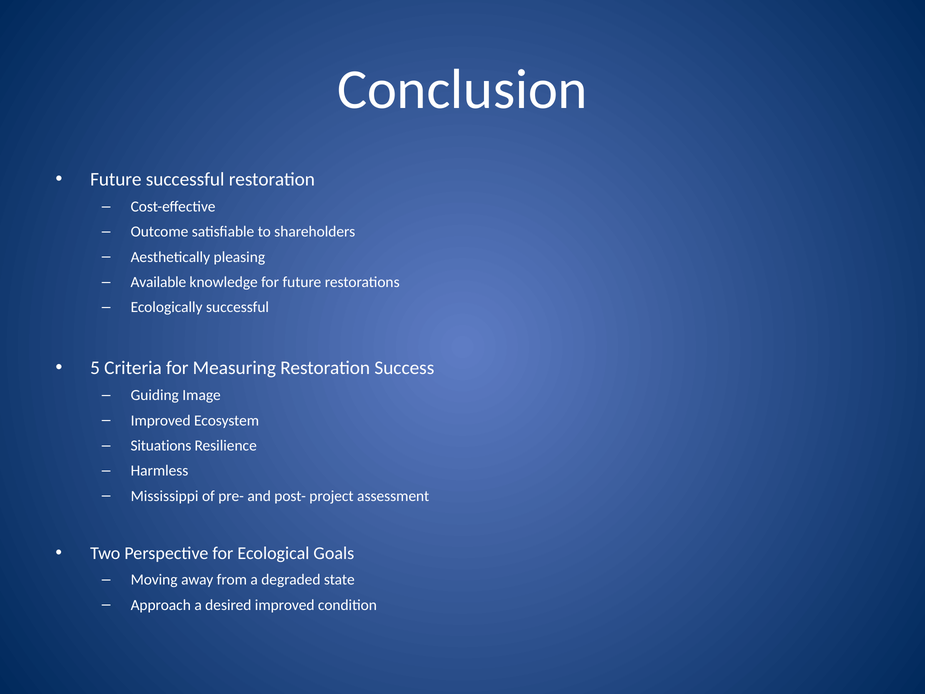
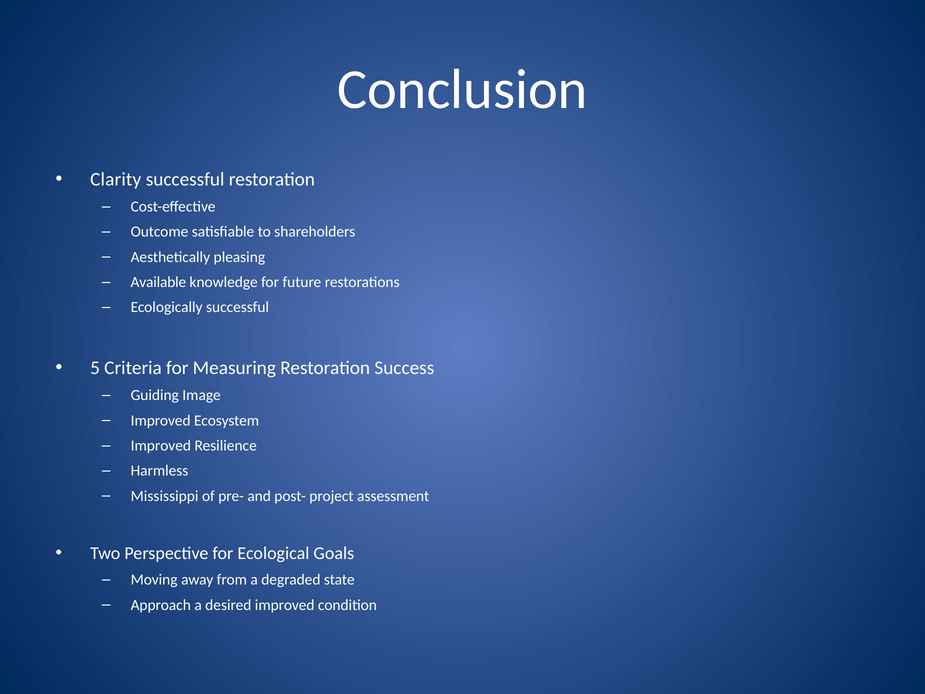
Future: Future -> Clarity (116, 179)
Situations: Situations -> Improved (161, 445)
